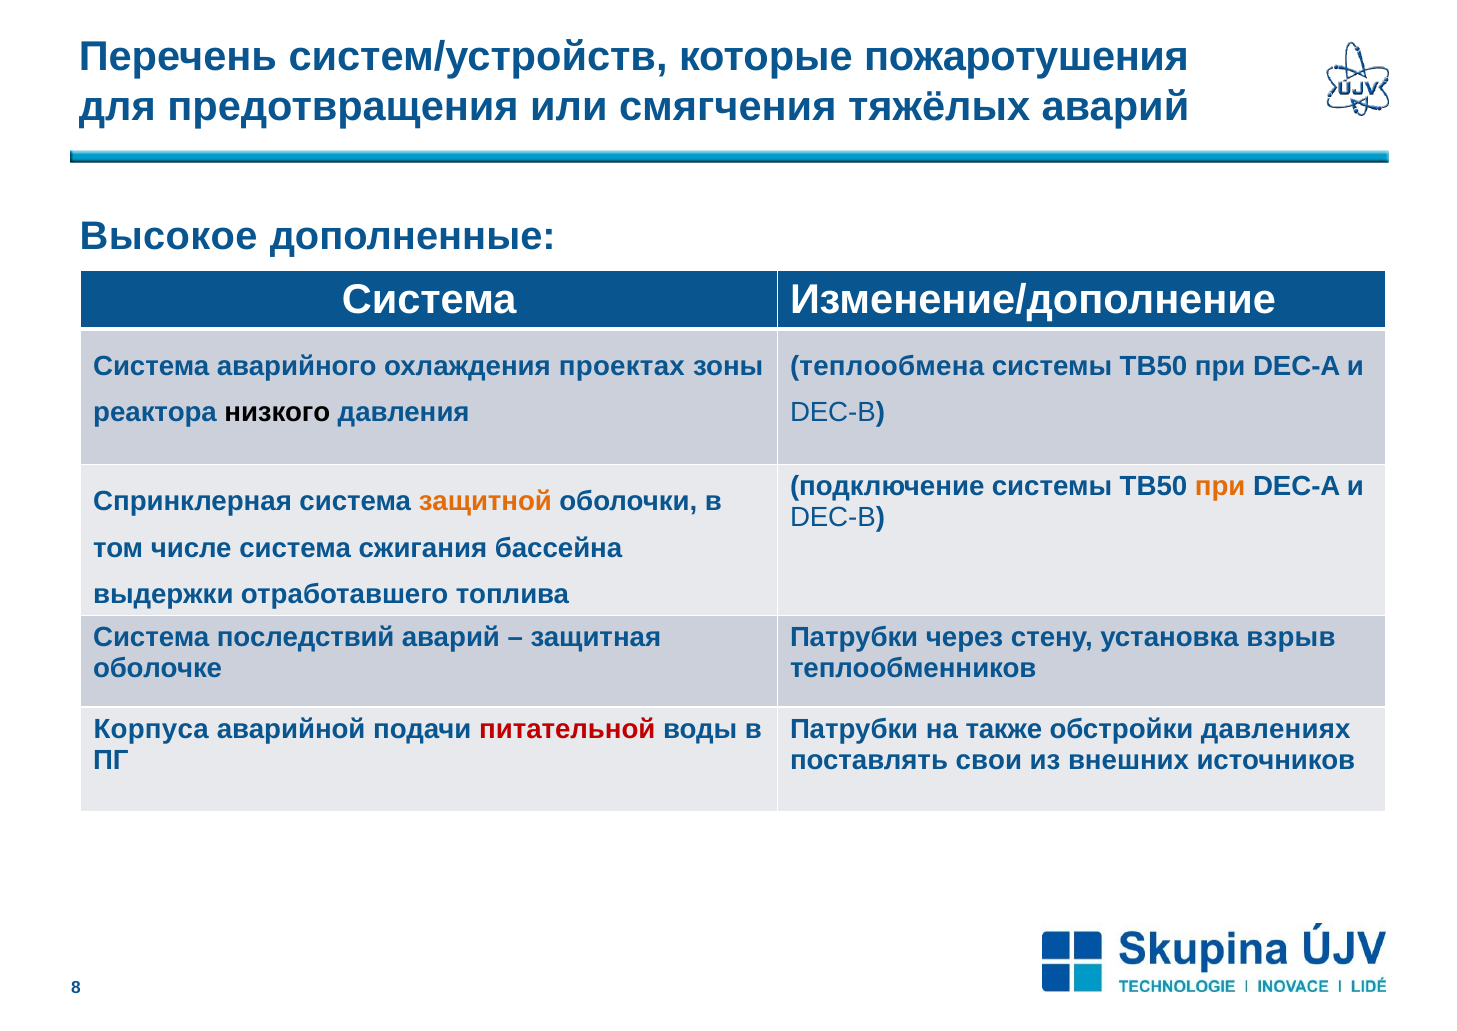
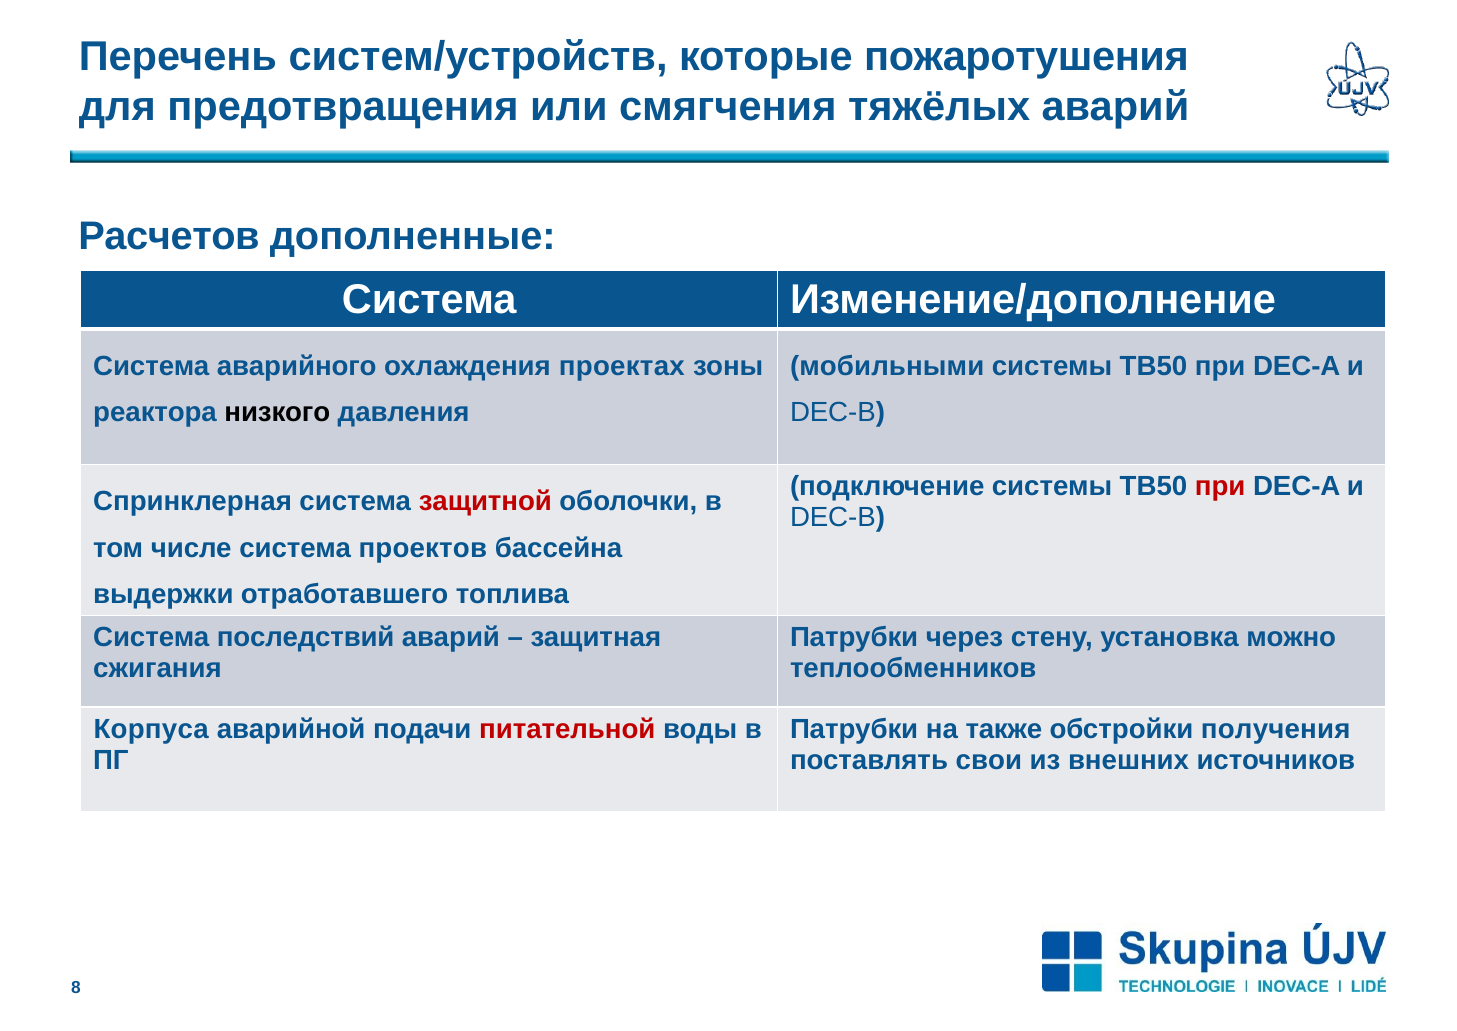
Высокое: Высокое -> Расчетов (169, 236)
теплообмена: теплообмена -> мобильными (887, 366)
при colour: orange -> red (1220, 486)
защитной colour: orange -> red (485, 502)
сжигания: сжигания -> проектов (423, 548)
взрыв: взрыв -> можно (1291, 637)
оболочке: оболочке -> сжигания (157, 668)
давлениях: давлениях -> получения (1276, 729)
